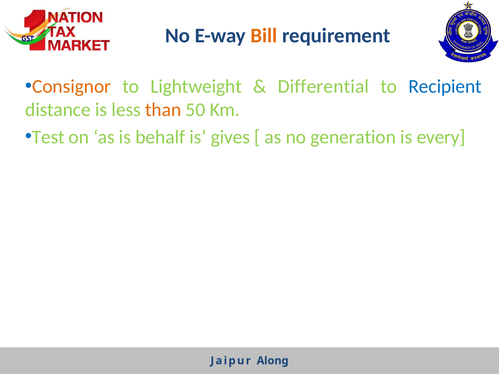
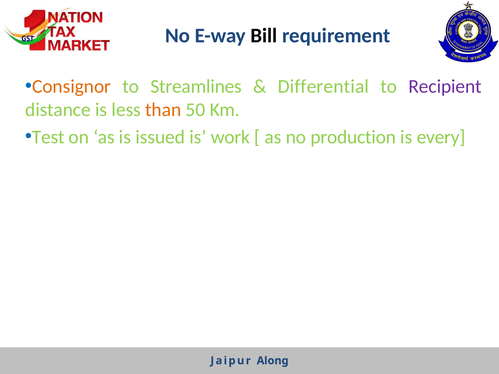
Bill colour: orange -> black (264, 36)
Lightweight: Lightweight -> Streamlines (196, 87)
Recipient colour: blue -> purple (445, 87)
behalf: behalf -> issued (160, 137)
gives: gives -> work (230, 137)
generation: generation -> production (353, 137)
